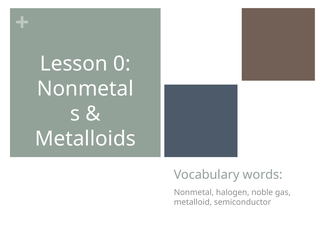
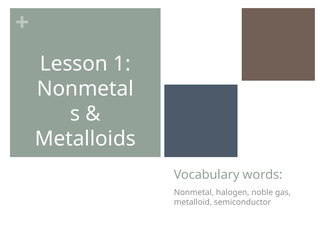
0: 0 -> 1 (122, 64)
